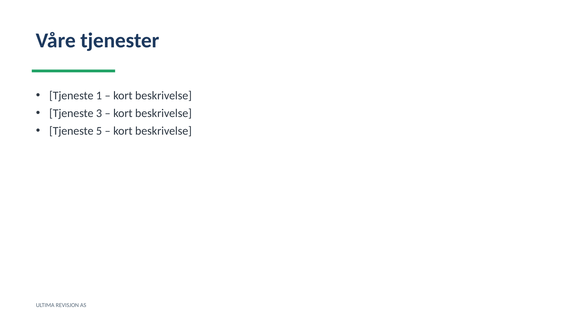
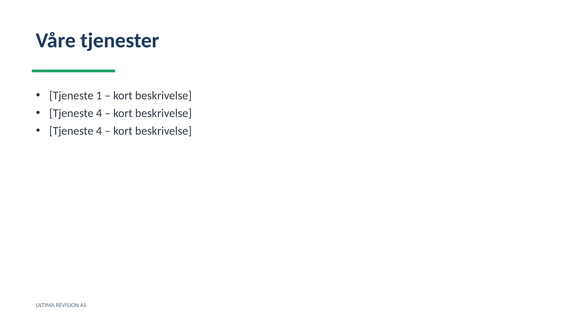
3: 3 -> 4 (99, 113)
5: 5 -> 4 (99, 131)
